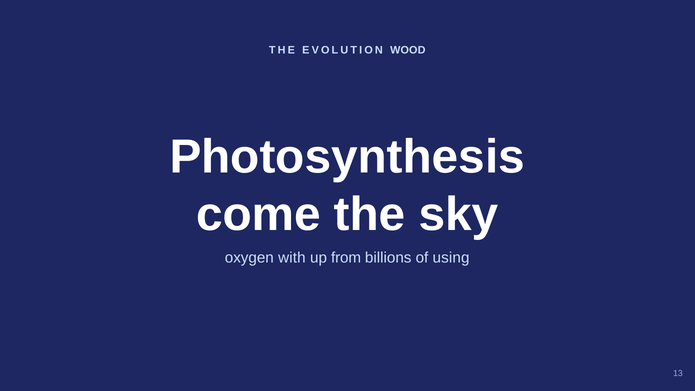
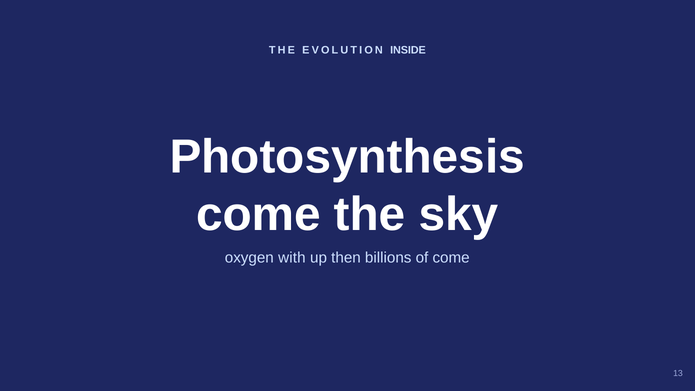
WOOD: WOOD -> INSIDE (408, 50)
from: from -> then (346, 258)
of using: using -> come (451, 258)
